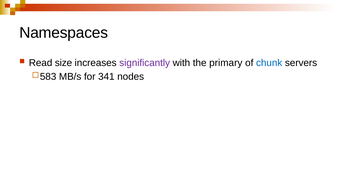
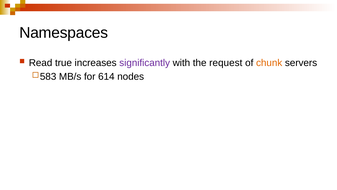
size: size -> true (63, 63)
primary: primary -> request (226, 63)
chunk colour: blue -> orange (269, 63)
341: 341 -> 614 (106, 76)
